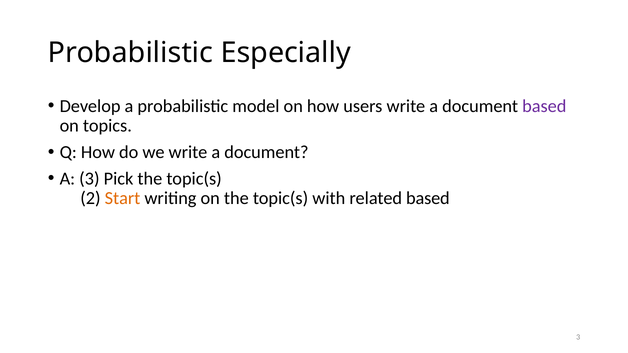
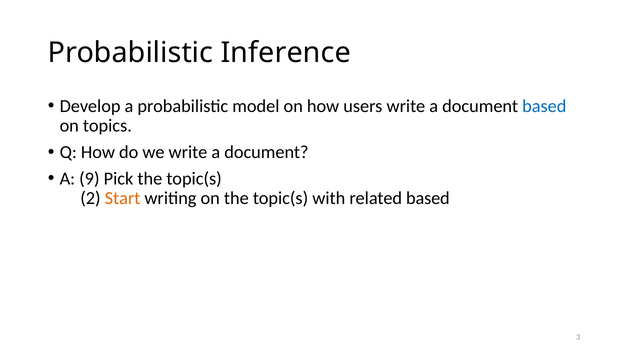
Especially: Especially -> Inference (286, 53)
based colour: purple -> blue (544, 106)
A 3: 3 -> 9 (89, 179)
